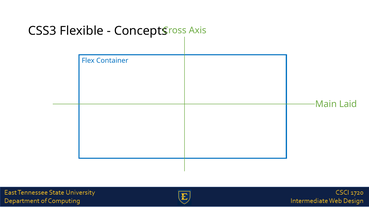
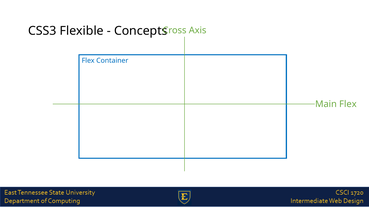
Main Laid: Laid -> Flex (348, 104)
